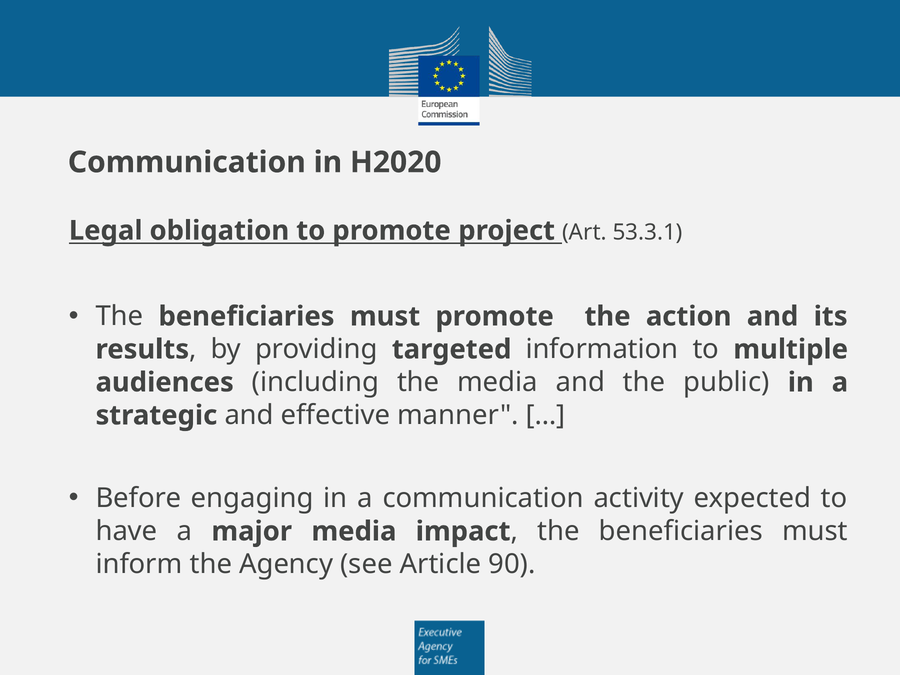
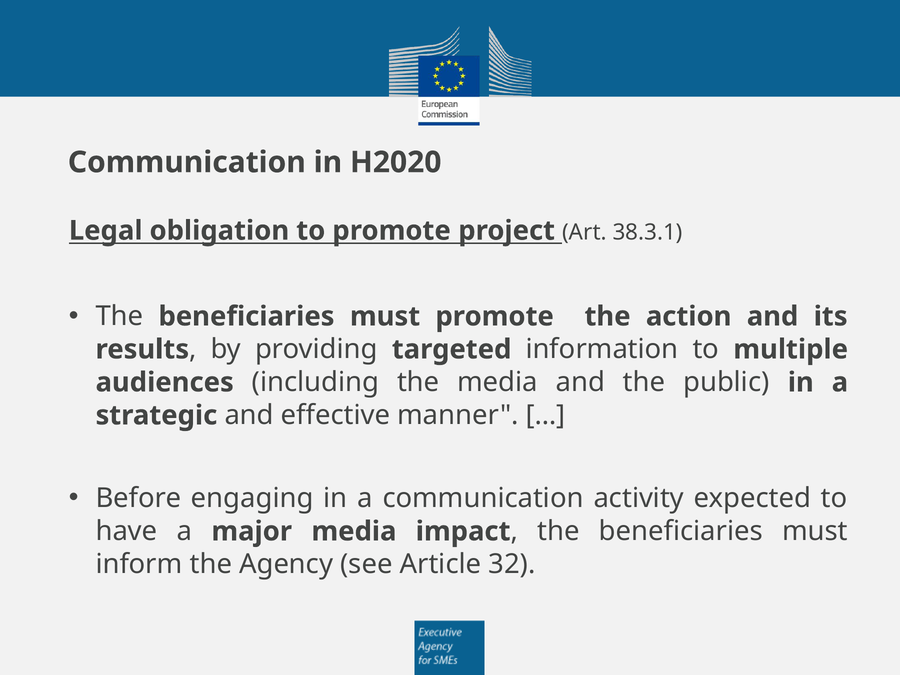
53.3.1: 53.3.1 -> 38.3.1 (648, 232)
90: 90 -> 32 (512, 564)
